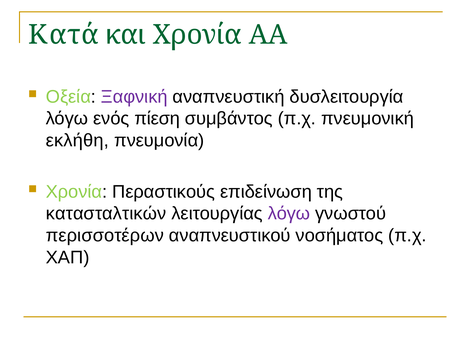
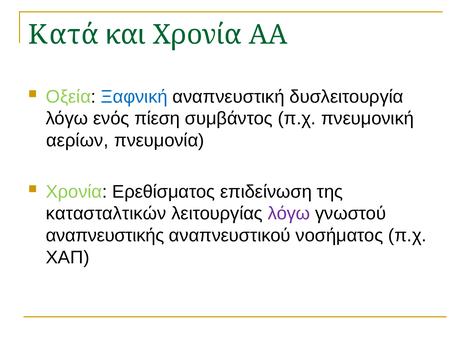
Ξαφνική colour: purple -> blue (134, 97)
εκλήθη: εκλήθη -> αερίων (77, 141)
Περαστικούς: Περαστικούς -> Ερεθίσματος (164, 192)
περισσοτέρων: περισσοτέρων -> αναπνευστικής (105, 236)
